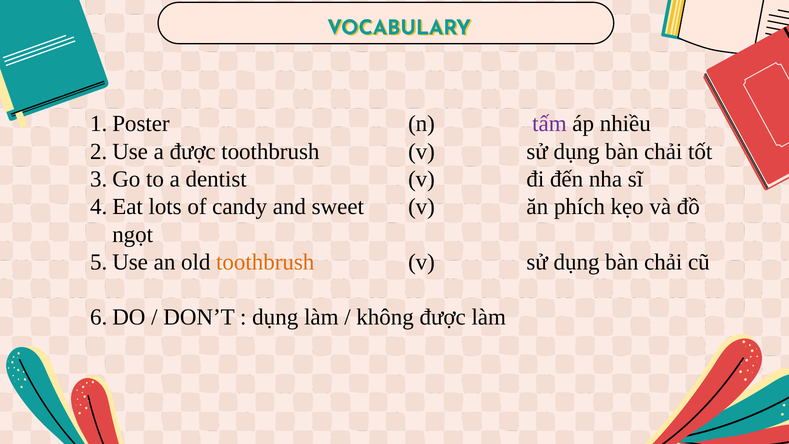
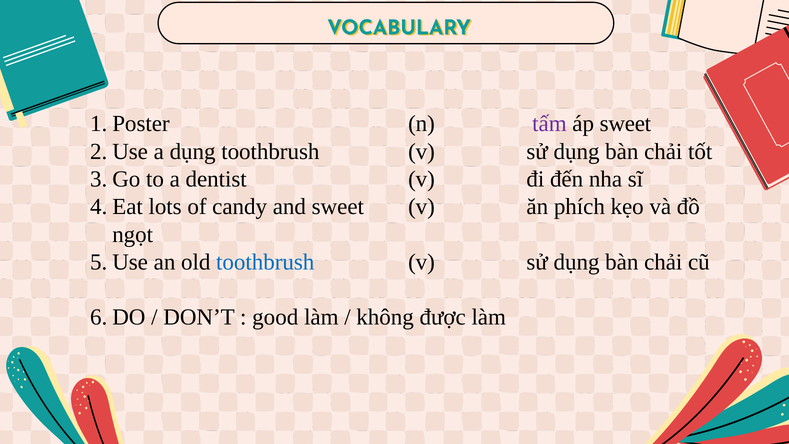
áp nhiều: nhiều -> sweet (625, 124)
a được: được -> dụng (193, 151)
toothbrush colour: orange -> blue (265, 262)
dụng: dụng -> good (275, 317)
